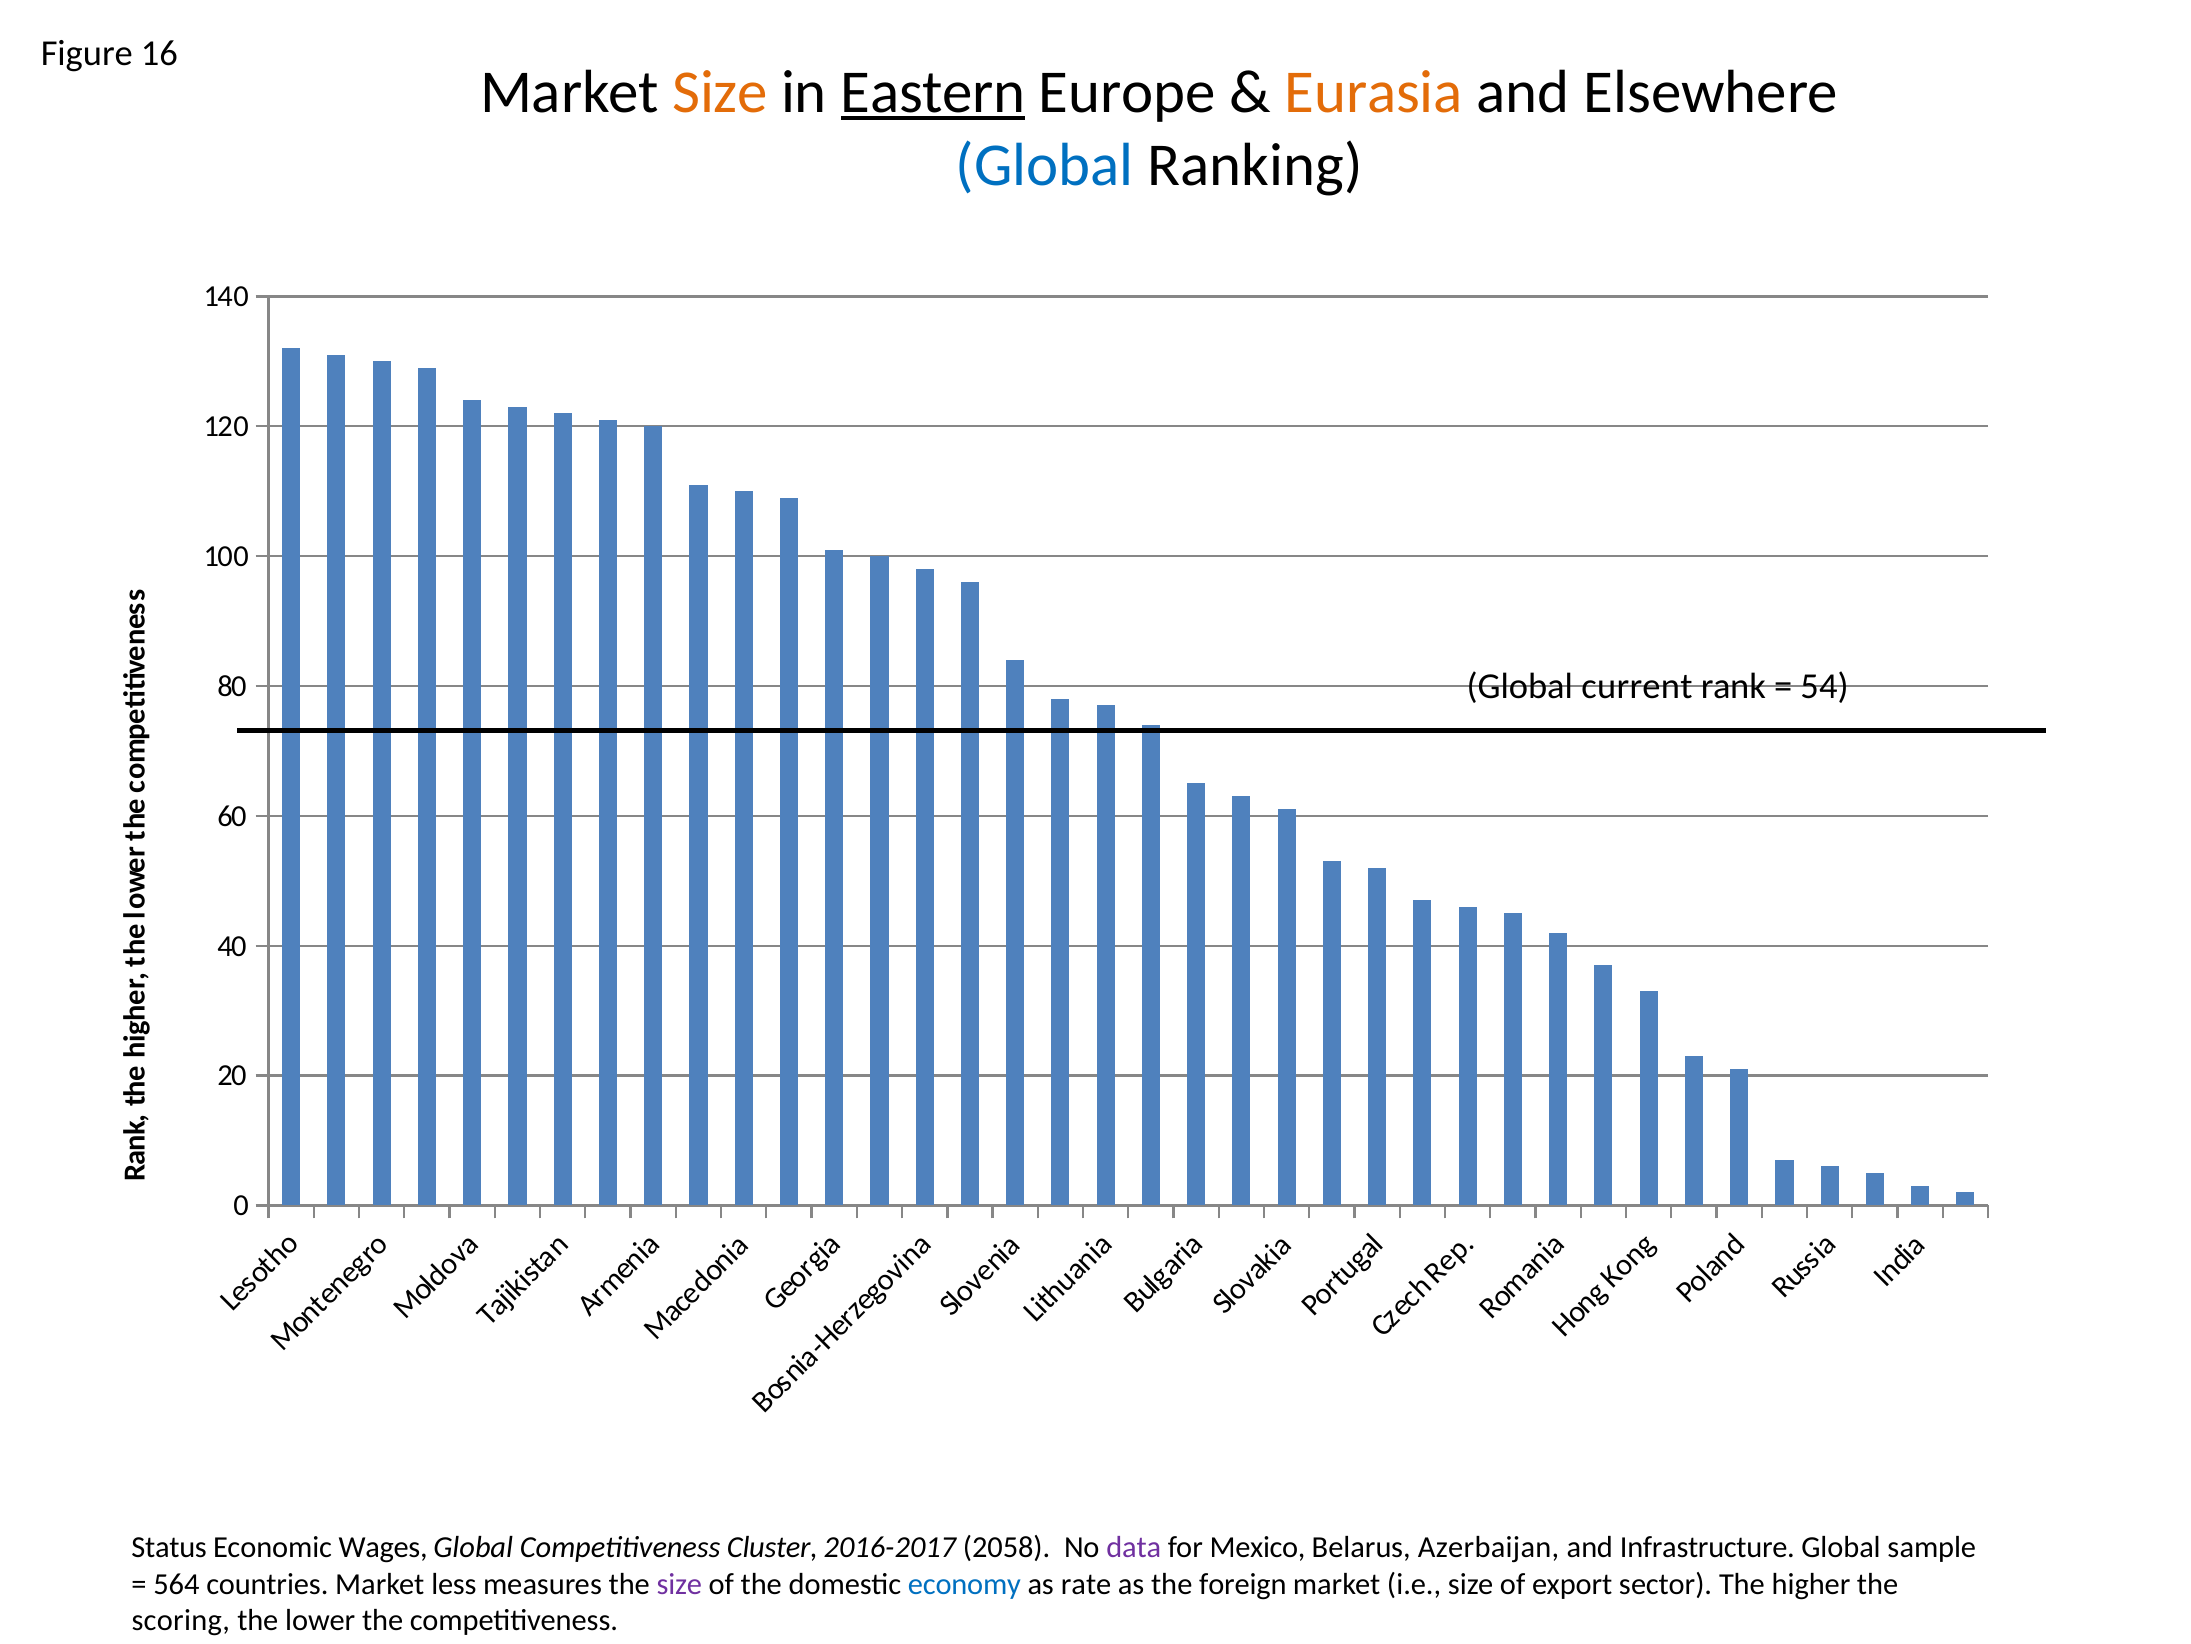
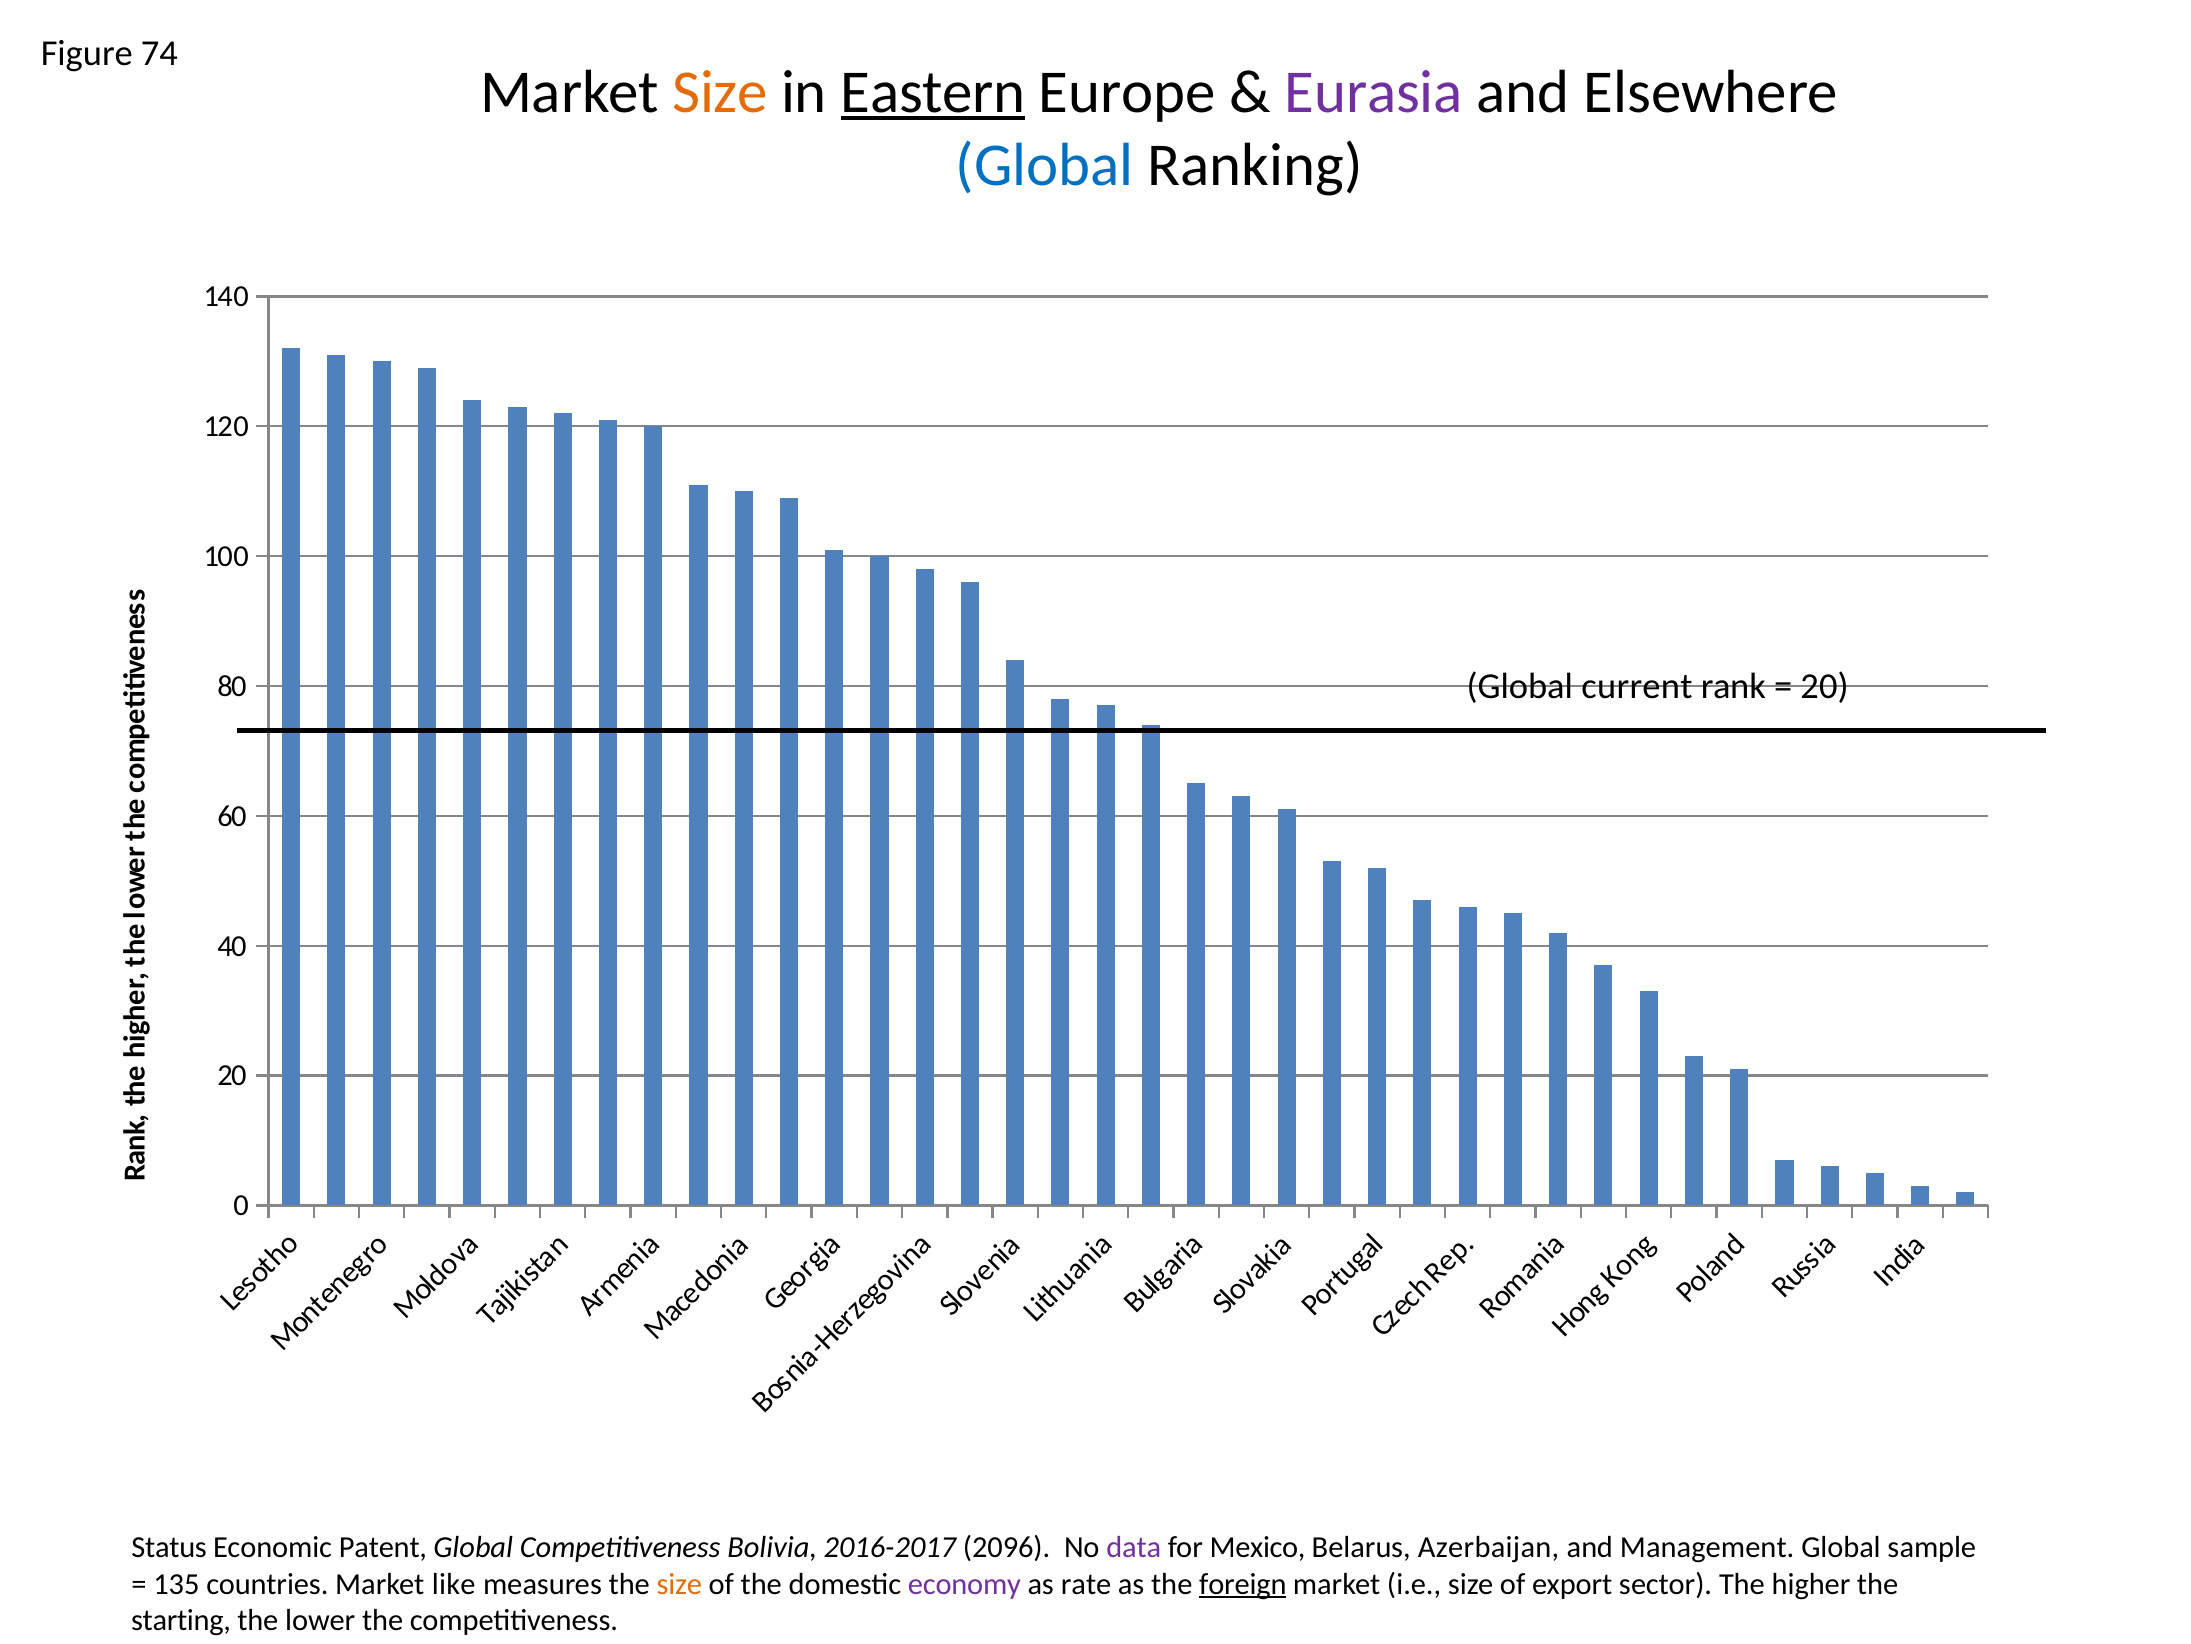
16: 16 -> 74 (159, 53)
Eurasia colour: orange -> purple (1374, 92)
54: 54 -> 20 (1825, 686)
Wages: Wages -> Patent (383, 1547)
Cluster: Cluster -> Bolivia (772, 1547)
2058: 2058 -> 2096 (1007, 1547)
Infrastructure: Infrastructure -> Management (1707, 1547)
564: 564 -> 135 (176, 1583)
less: less -> like (454, 1583)
size colour: purple -> orange (679, 1583)
economy colour: blue -> purple (964, 1583)
foreign underline: none -> present (1243, 1583)
scoring: scoring -> starting (181, 1620)
